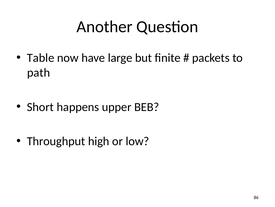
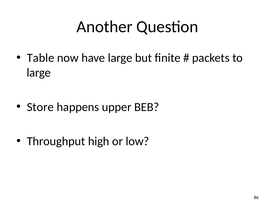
path: path -> large (39, 72)
Short: Short -> Store (40, 107)
